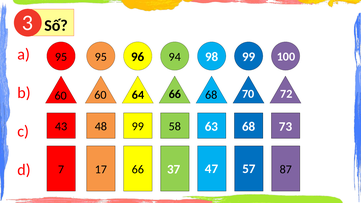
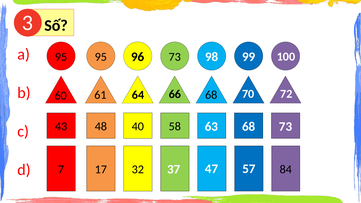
94: 94 -> 73 (175, 57)
60 60: 60 -> 61 (100, 95)
48 99: 99 -> 40 (138, 127)
17 66: 66 -> 32 (138, 169)
87: 87 -> 84 (286, 169)
